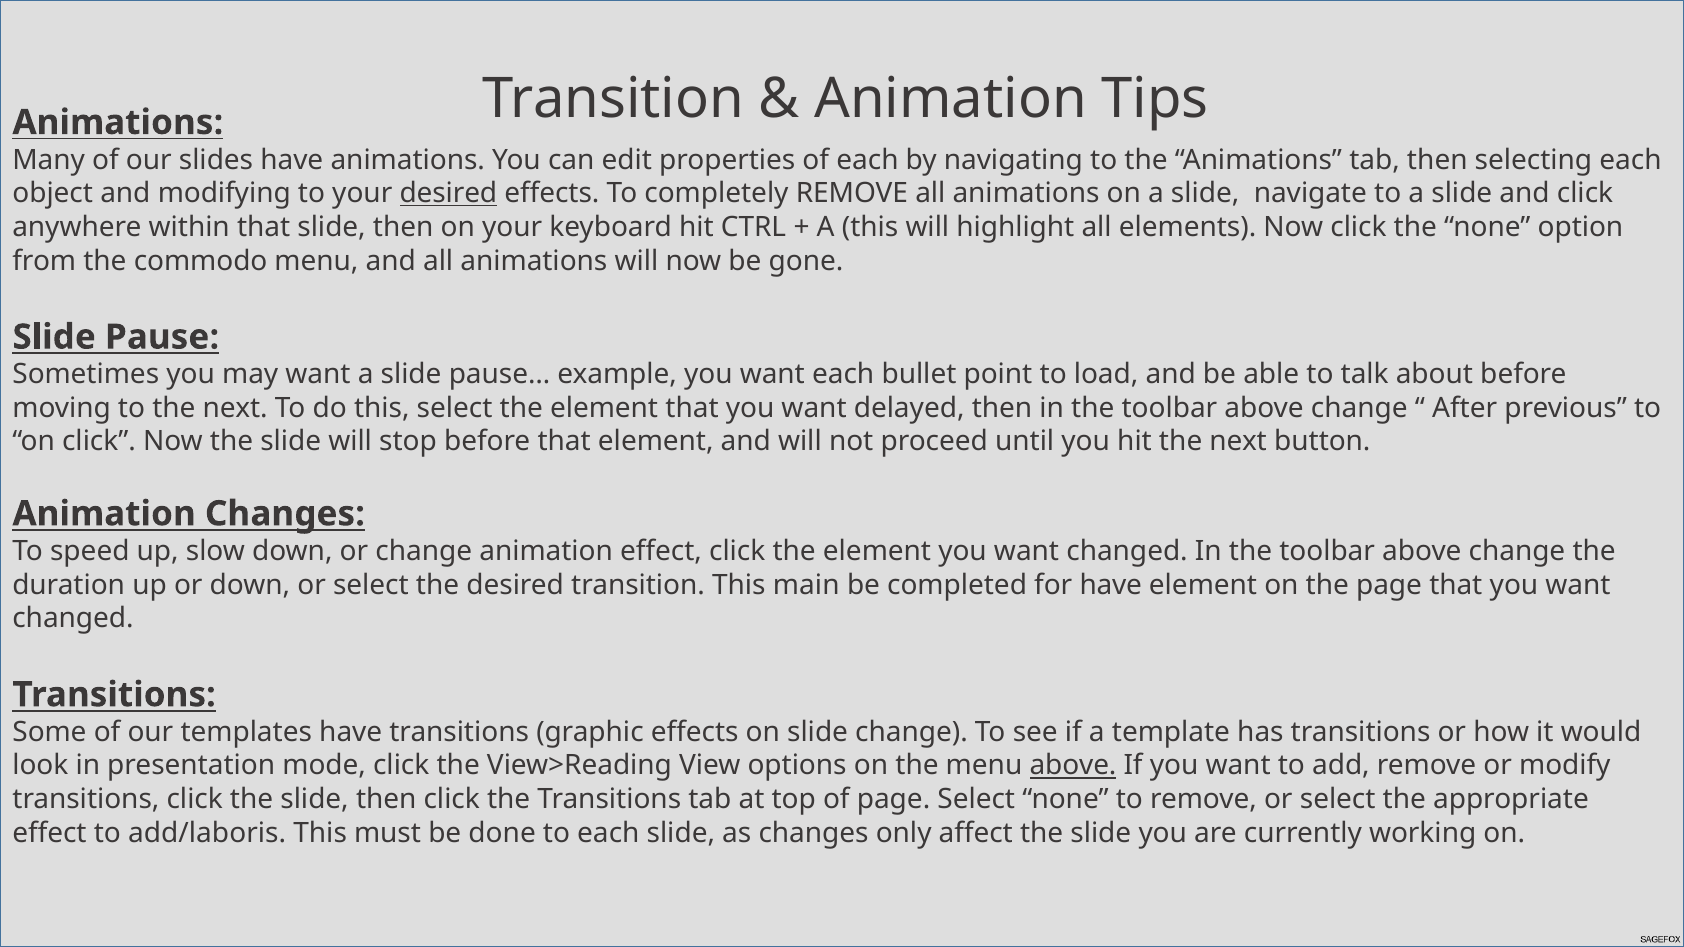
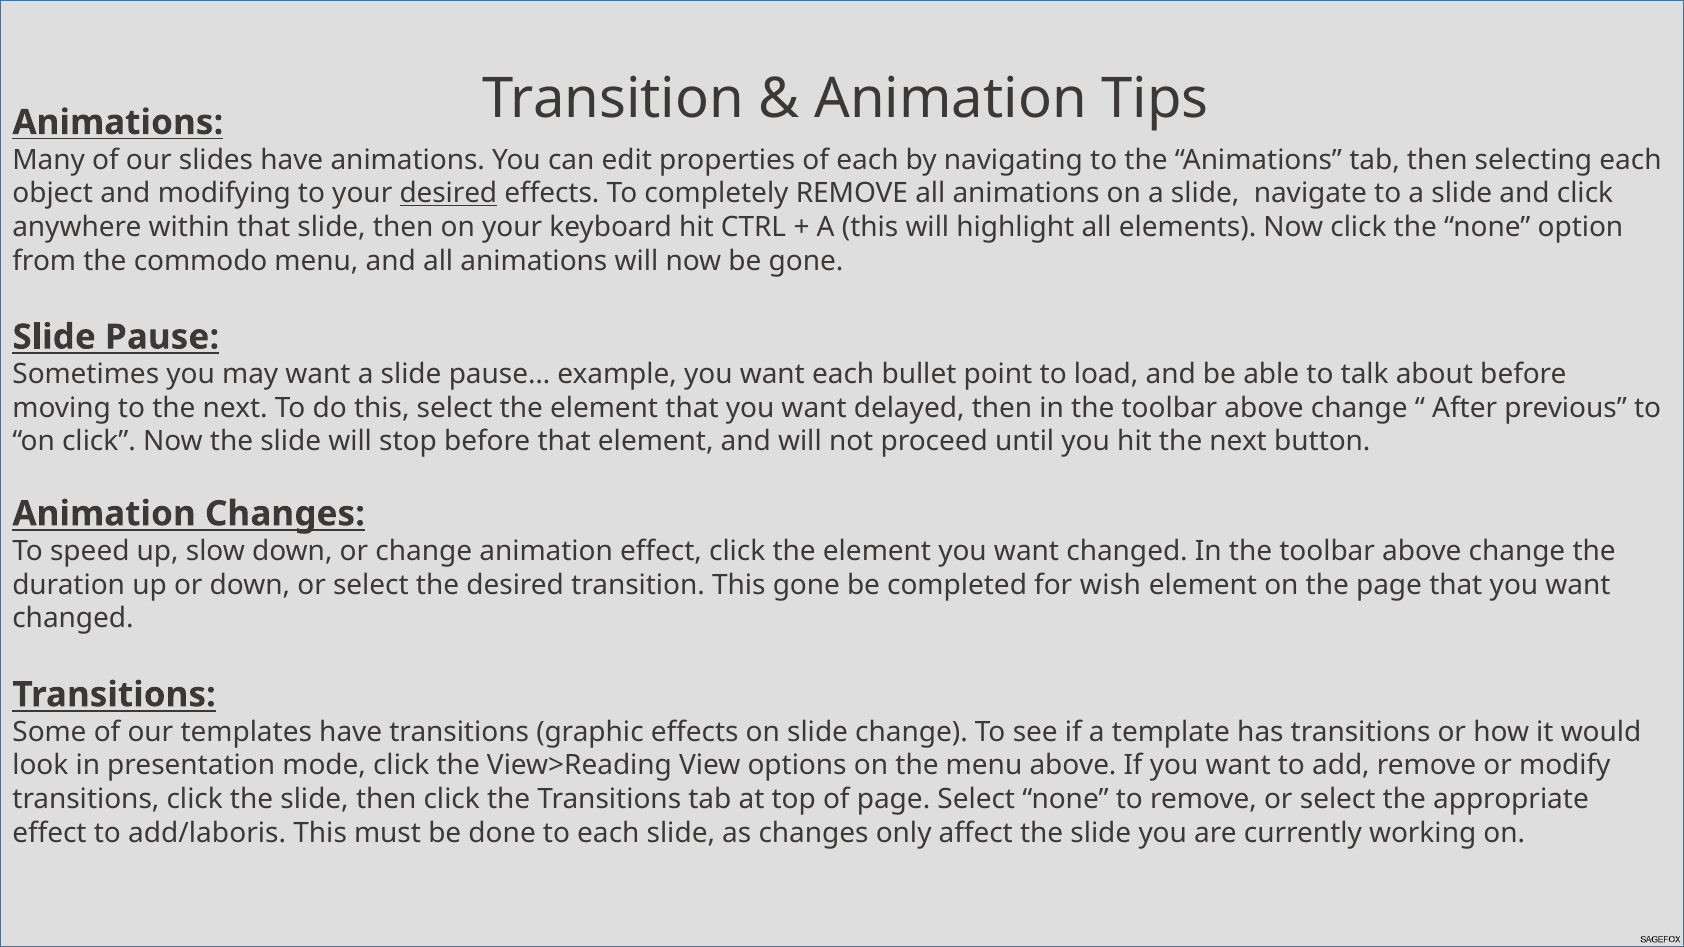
This main: main -> gone (806, 585)
for have: have -> wish (1110, 585)
above underline: present -> none (1073, 766)
